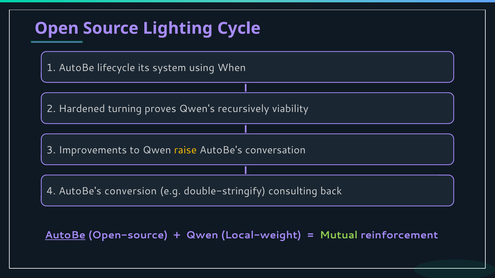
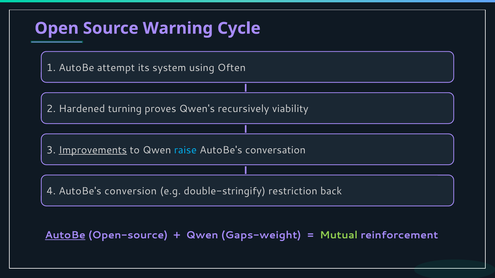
Lighting: Lighting -> Warning (178, 28)
lifecycle: lifecycle -> attempt (116, 68)
When: When -> Often (232, 68)
Improvements underline: none -> present (93, 150)
raise colour: yellow -> light blue (185, 150)
consulting: consulting -> restriction (293, 191)
Local-weight: Local-weight -> Gaps-weight (261, 236)
